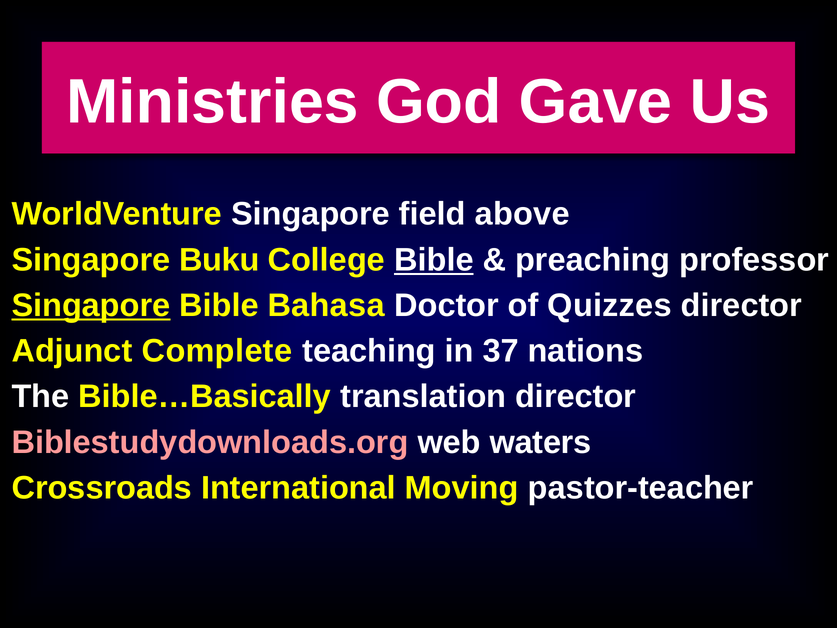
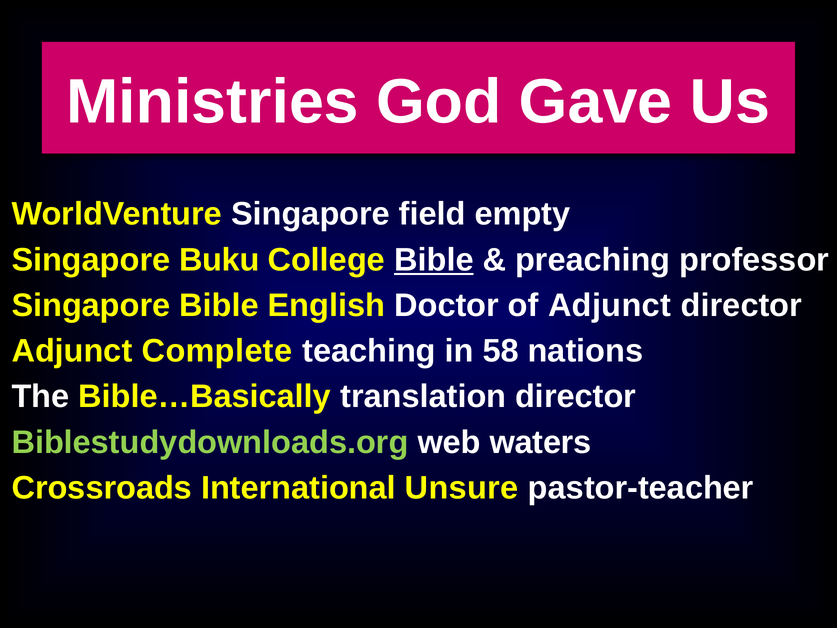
above: above -> empty (522, 214)
Singapore underline: present -> none (91, 305)
Bahasa: Bahasa -> English (326, 305)
of Quizzes: Quizzes -> Adjunct (610, 305)
37: 37 -> 58 (501, 351)
Biblestudydownloads.org colour: pink -> light green (210, 442)
Moving: Moving -> Unsure (462, 488)
